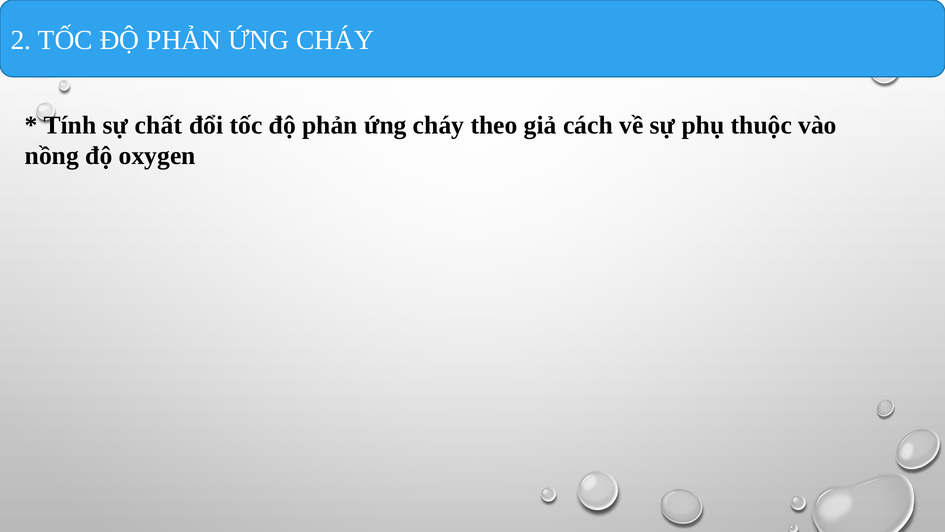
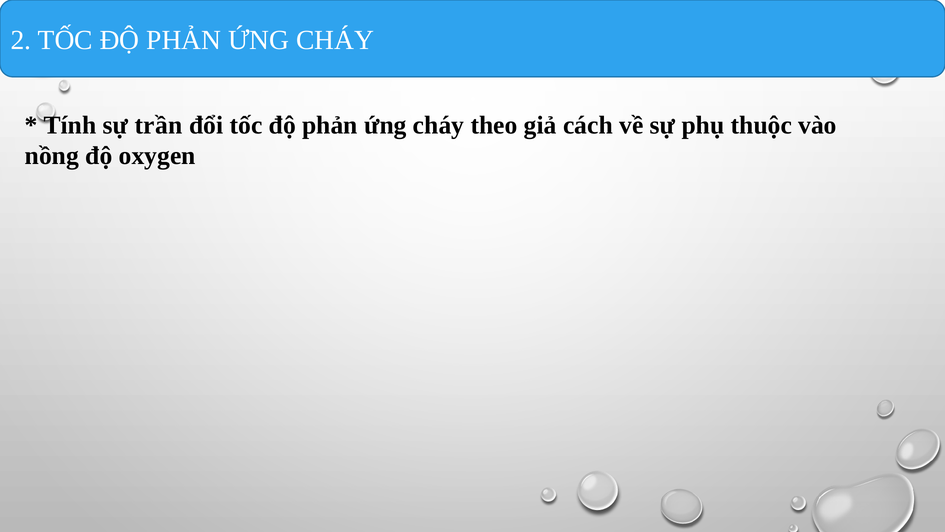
chất: chất -> trần (158, 125)
